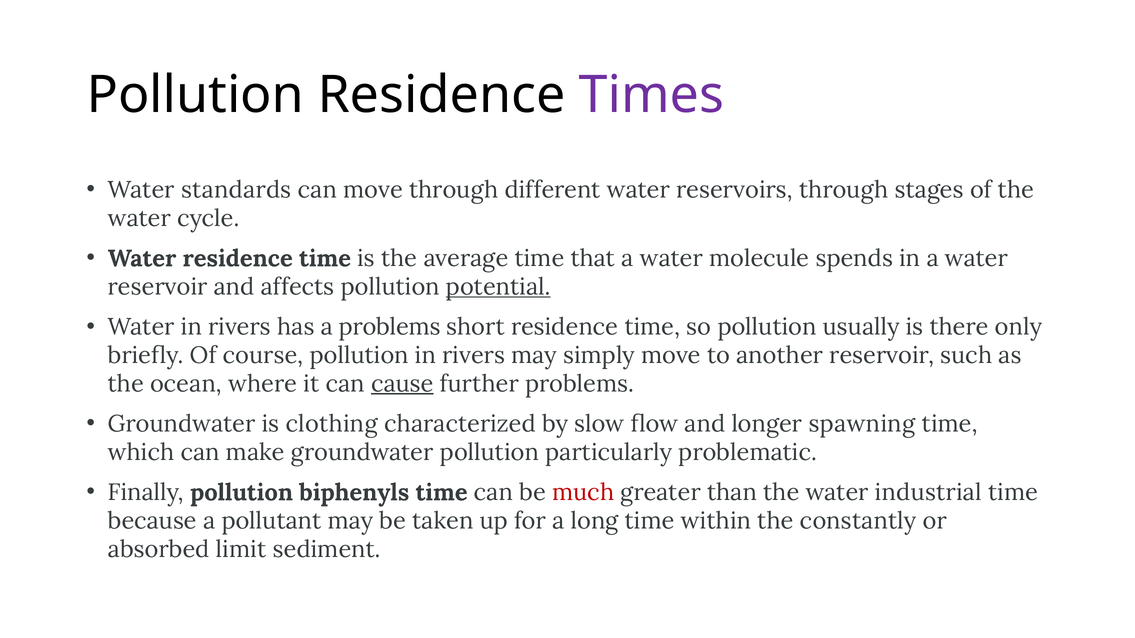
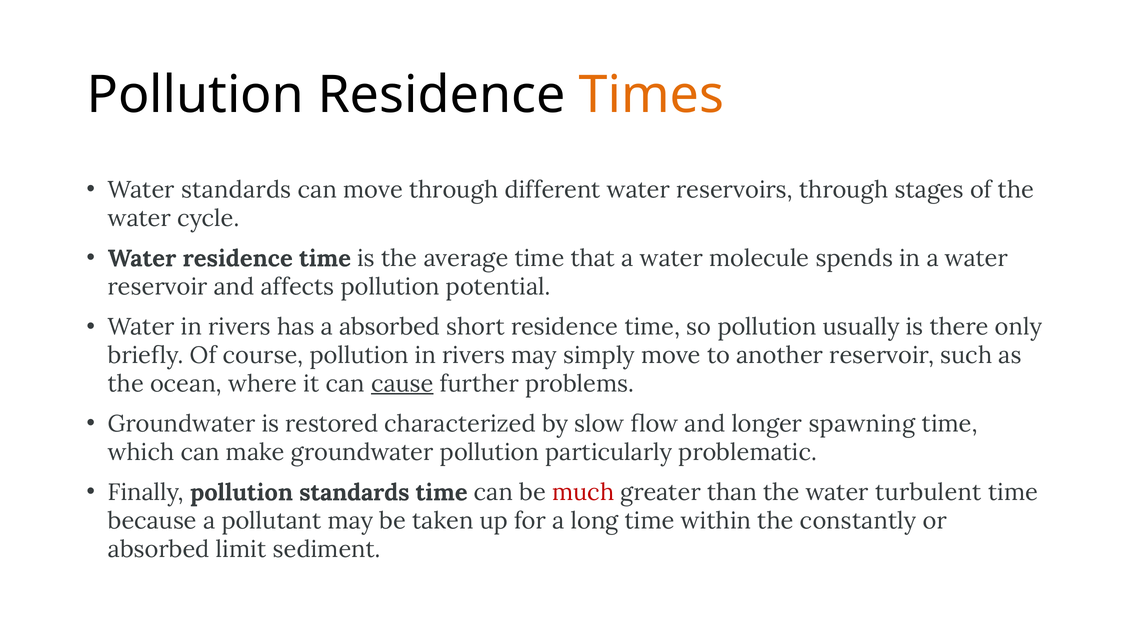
Times colour: purple -> orange (652, 95)
potential underline: present -> none (498, 287)
a problems: problems -> absorbed (390, 327)
clothing: clothing -> restored (332, 424)
pollution biphenyls: biphenyls -> standards (354, 493)
industrial: industrial -> turbulent (928, 493)
